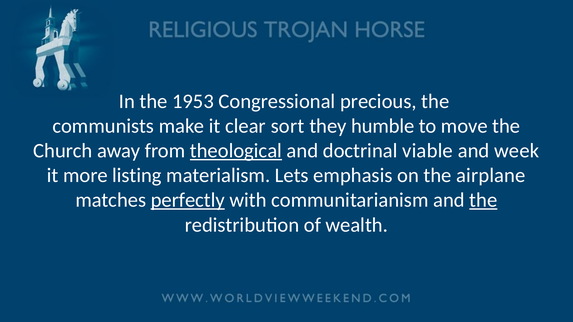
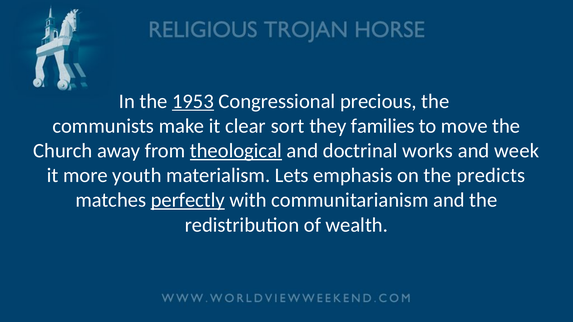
1953 underline: none -> present (193, 101)
humble: humble -> families (383, 126)
viable: viable -> works (428, 151)
listing: listing -> youth (137, 176)
airplane: airplane -> predicts (491, 176)
the underline: present -> none (483, 200)
